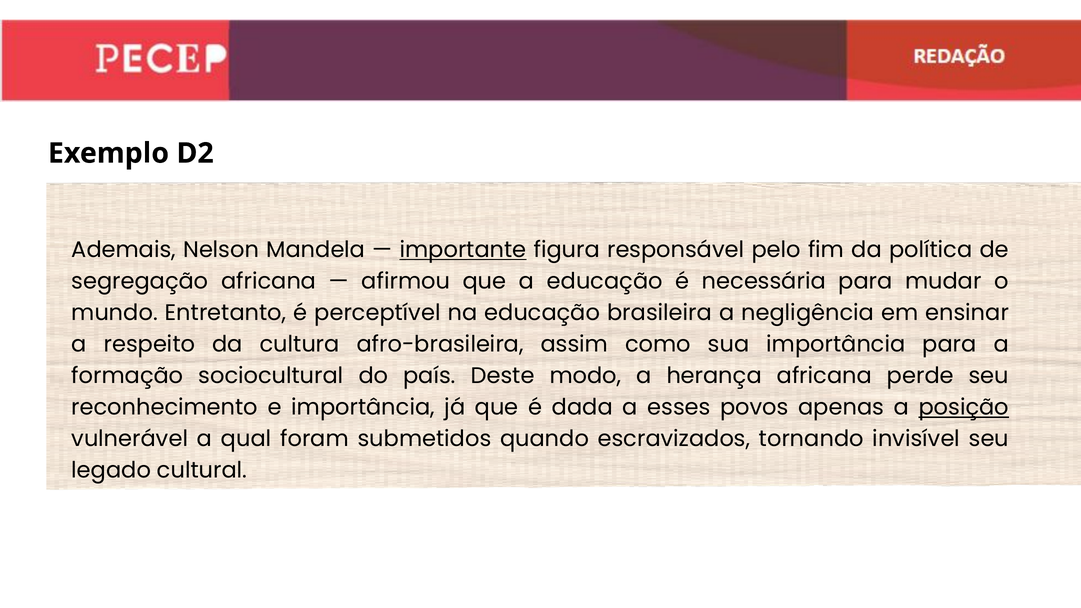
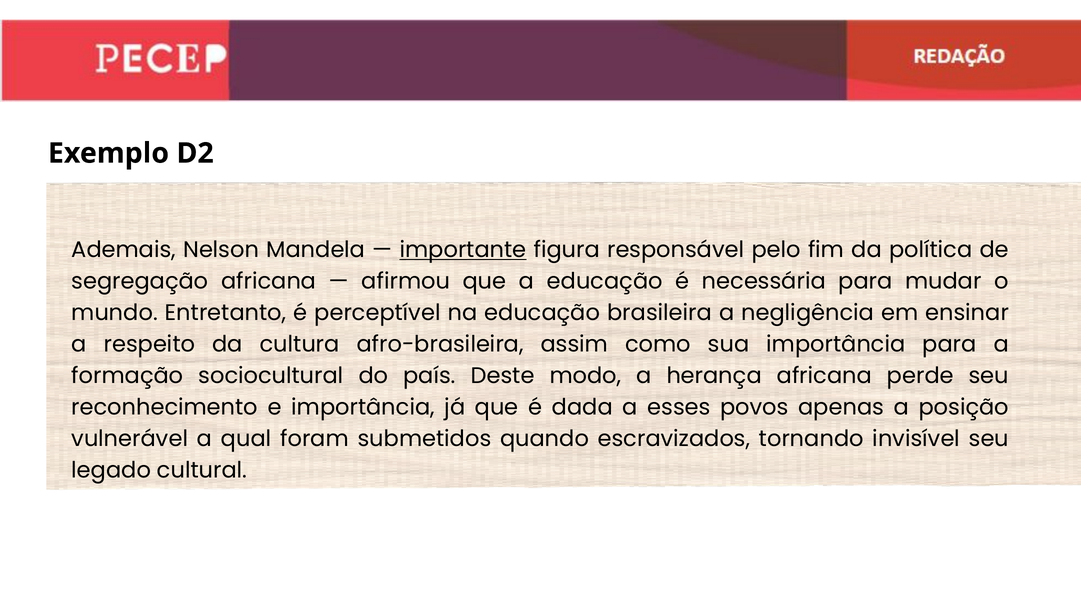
posição underline: present -> none (964, 408)
